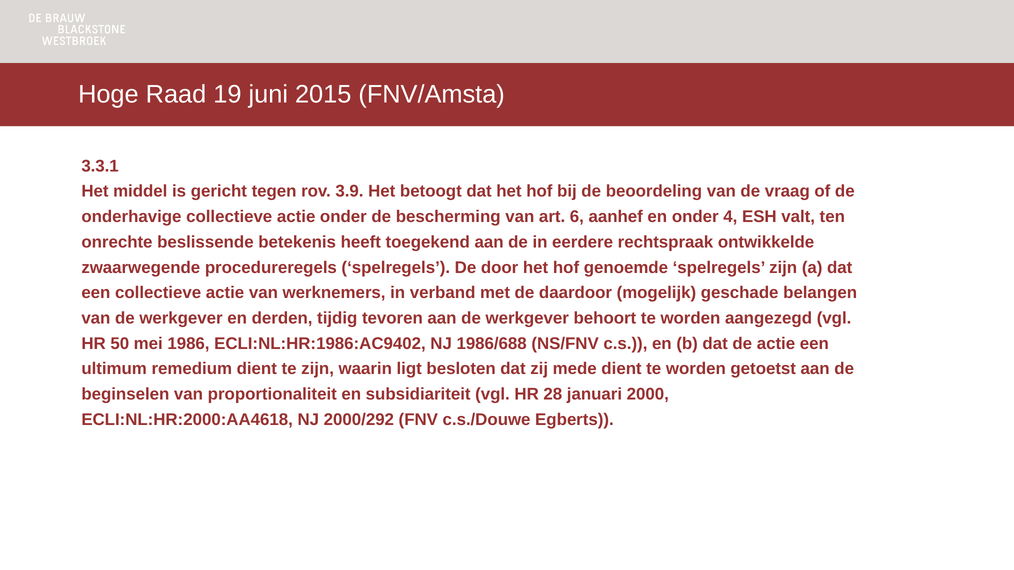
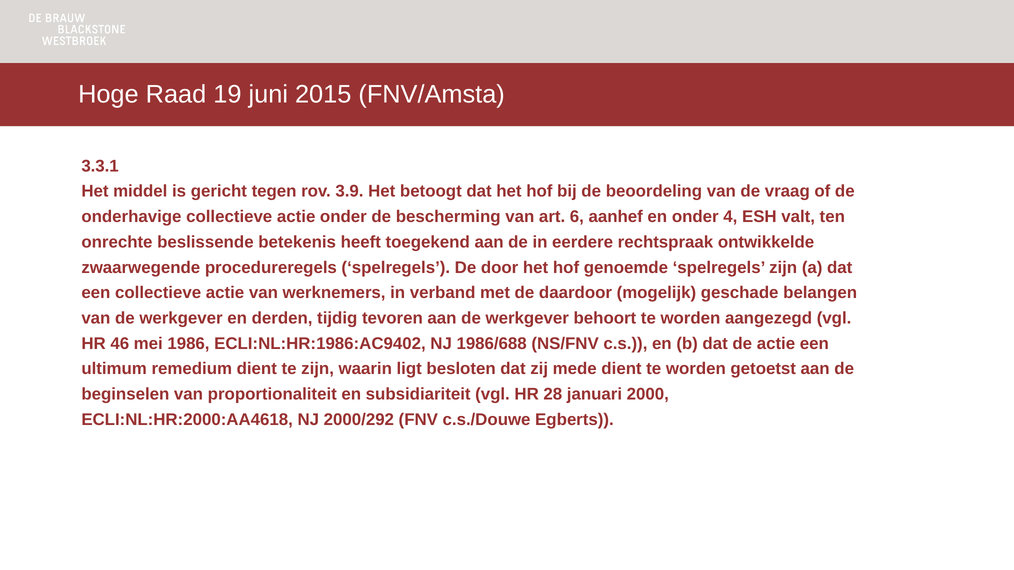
50: 50 -> 46 (120, 344)
